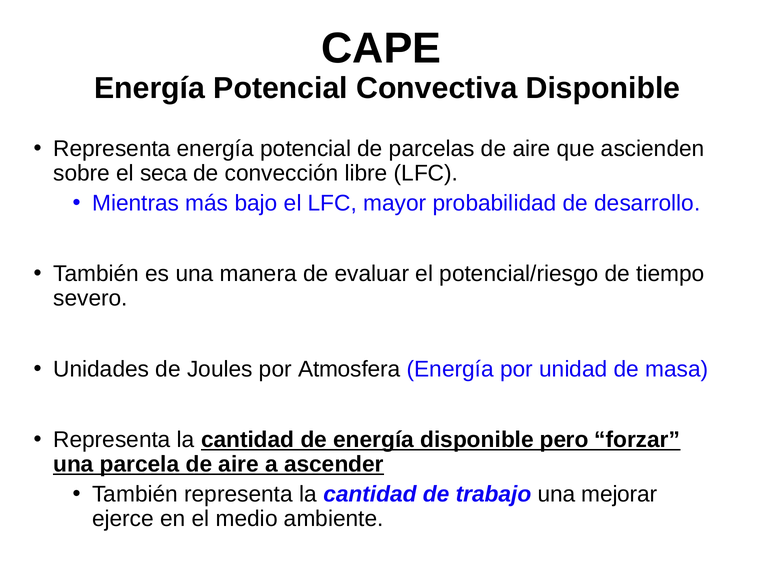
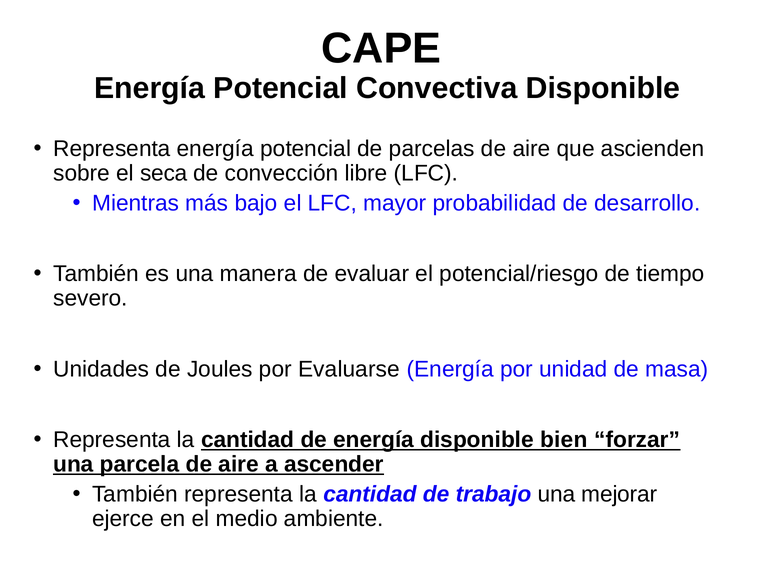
Atmosfera: Atmosfera -> Evaluarse (349, 369)
pero: pero -> bien (564, 440)
